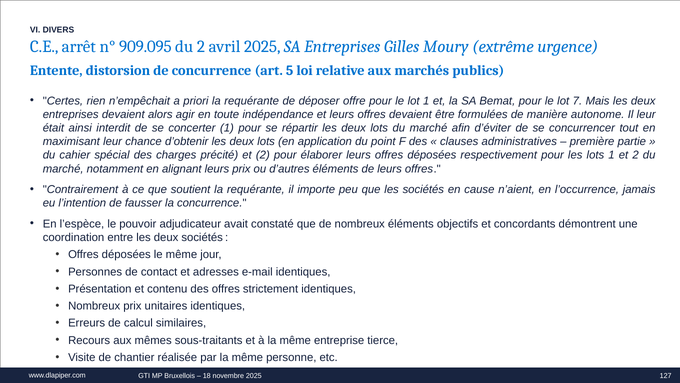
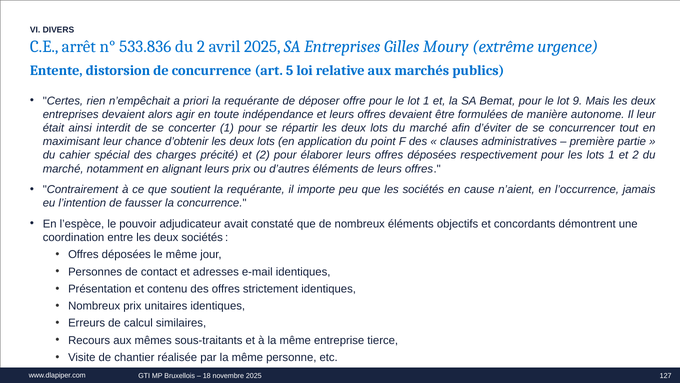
909.095: 909.095 -> 533.836 (145, 47)
7: 7 -> 9 (577, 101)
